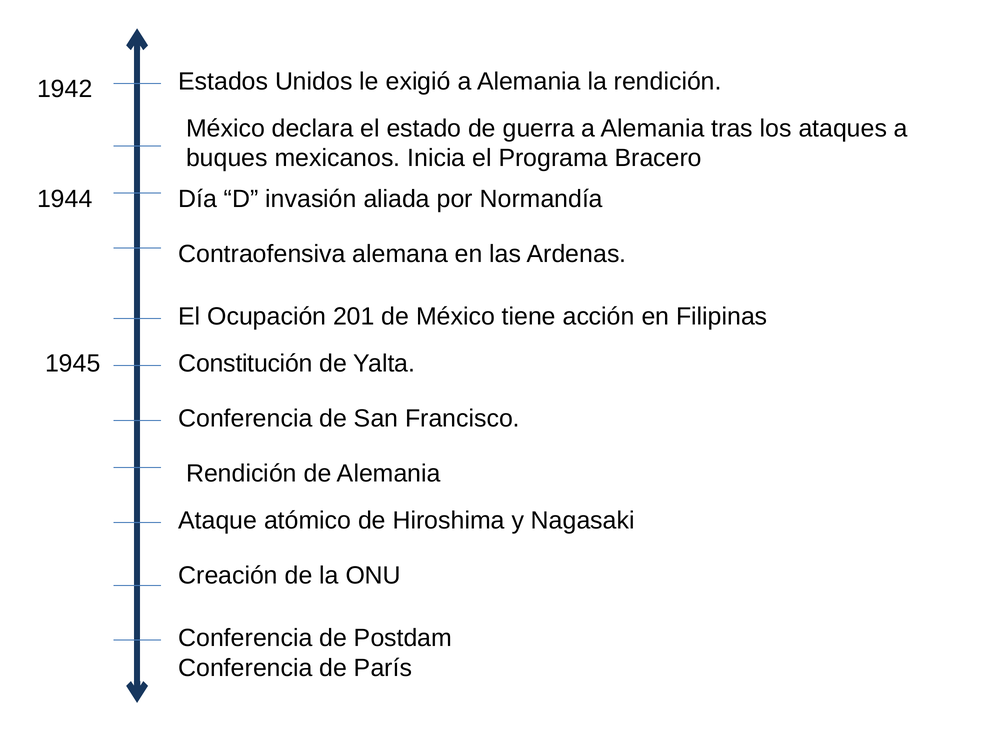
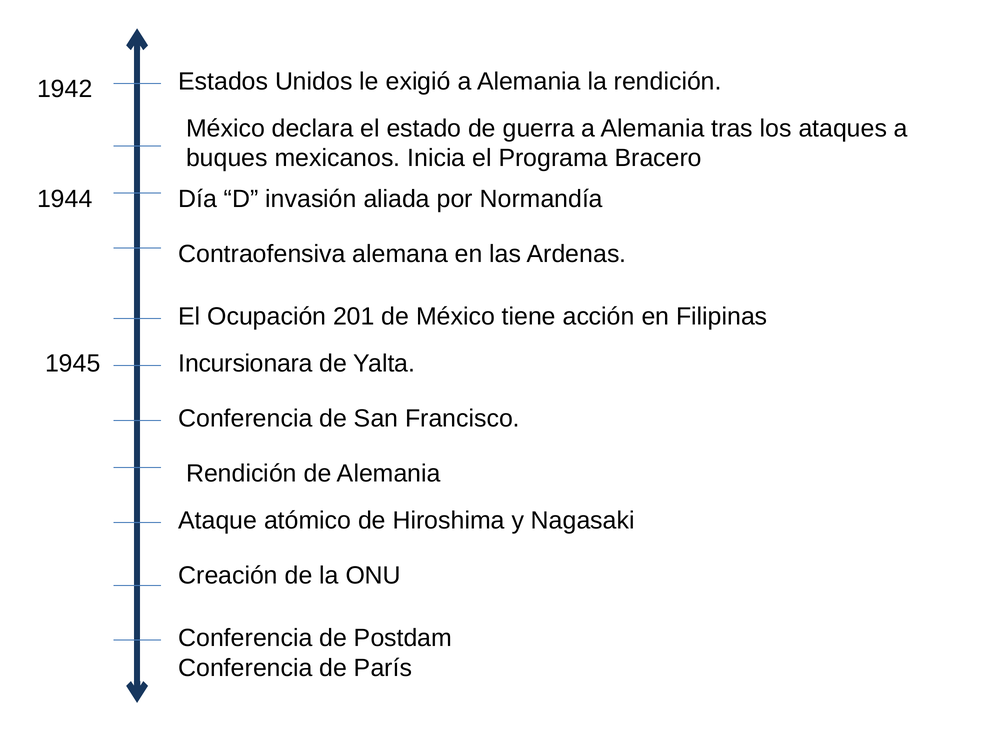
Constitución: Constitución -> Incursionara (246, 364)
